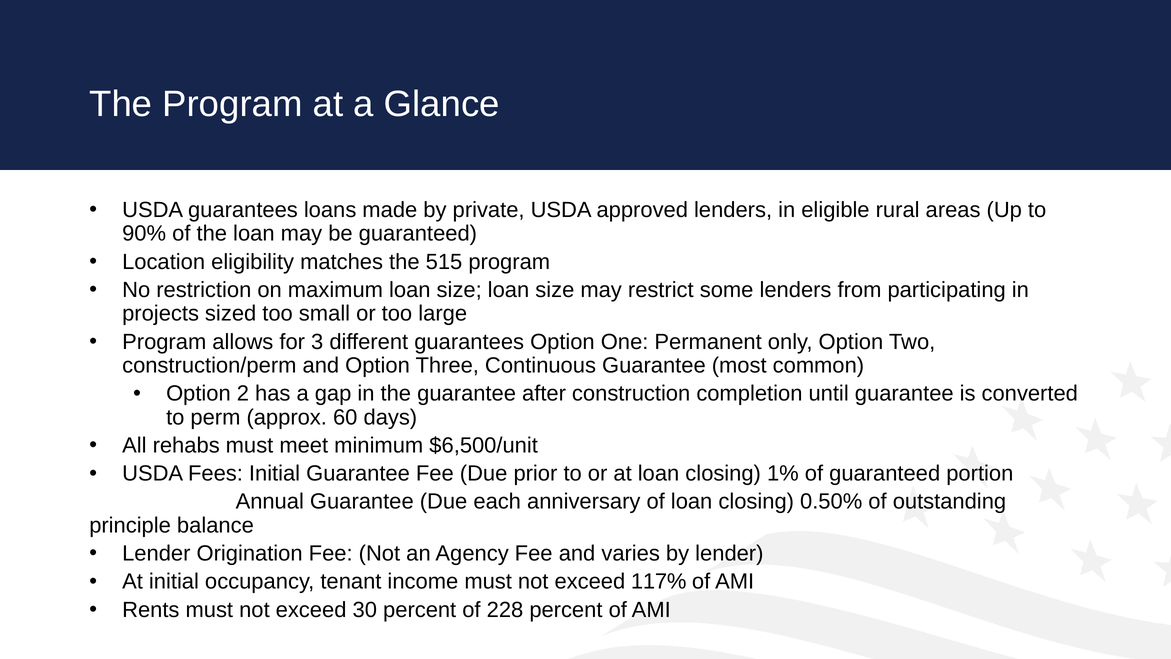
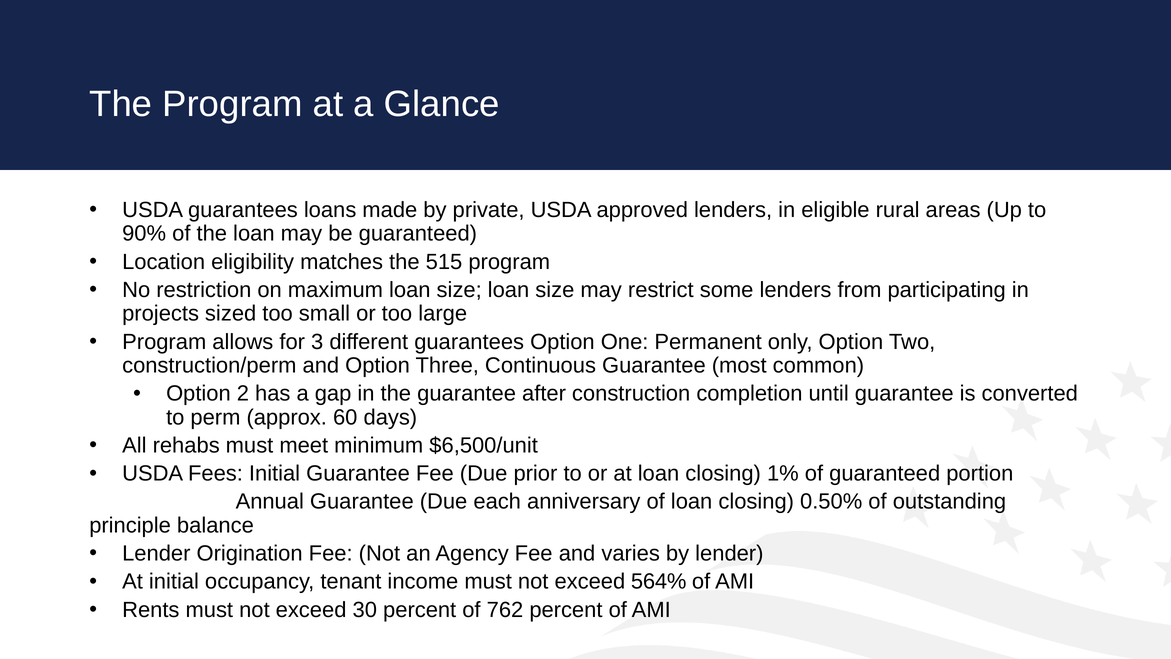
117%: 117% -> 564% (659, 581)
228: 228 -> 762 (505, 610)
